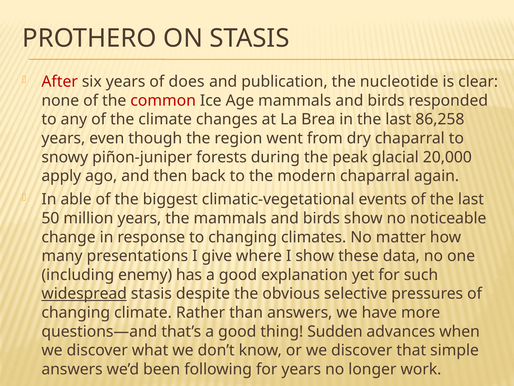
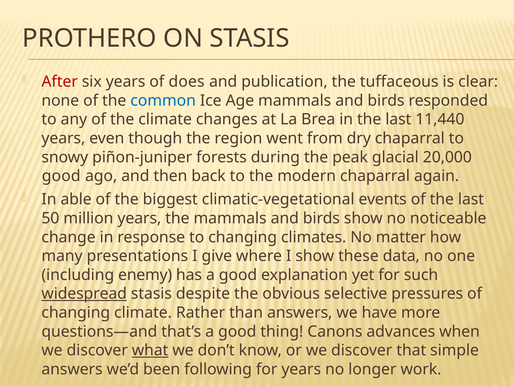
nucleotide: nucleotide -> tuffaceous (399, 82)
common colour: red -> blue (163, 100)
86,258: 86,258 -> 11,440 (440, 119)
apply: apply -> good (61, 176)
Sudden: Sudden -> Canons (335, 331)
what underline: none -> present (150, 350)
